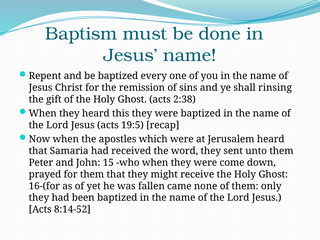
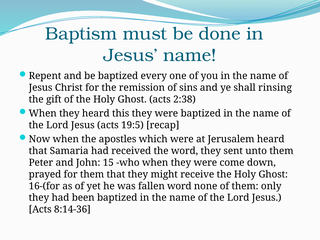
fallen came: came -> word (179, 186)
8:14-52: 8:14-52 -> 8:14-36 (72, 209)
